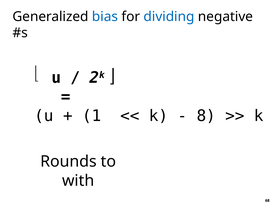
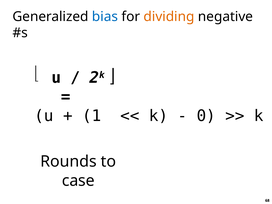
dividing colour: blue -> orange (169, 17)
8: 8 -> 0 (206, 116)
with: with -> case (78, 181)
